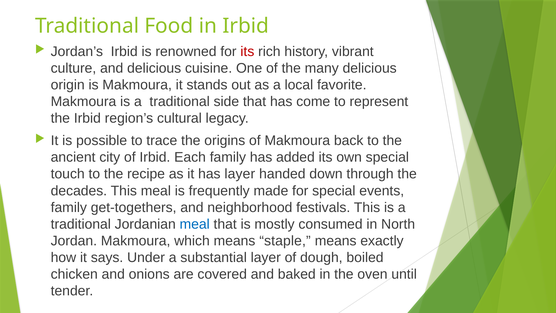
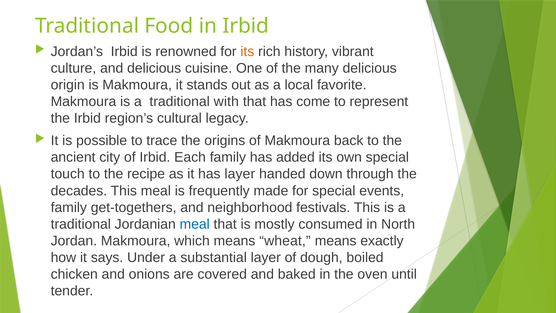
its colour: red -> orange (247, 51)
side: side -> with (226, 101)
staple: staple -> wheat (285, 241)
